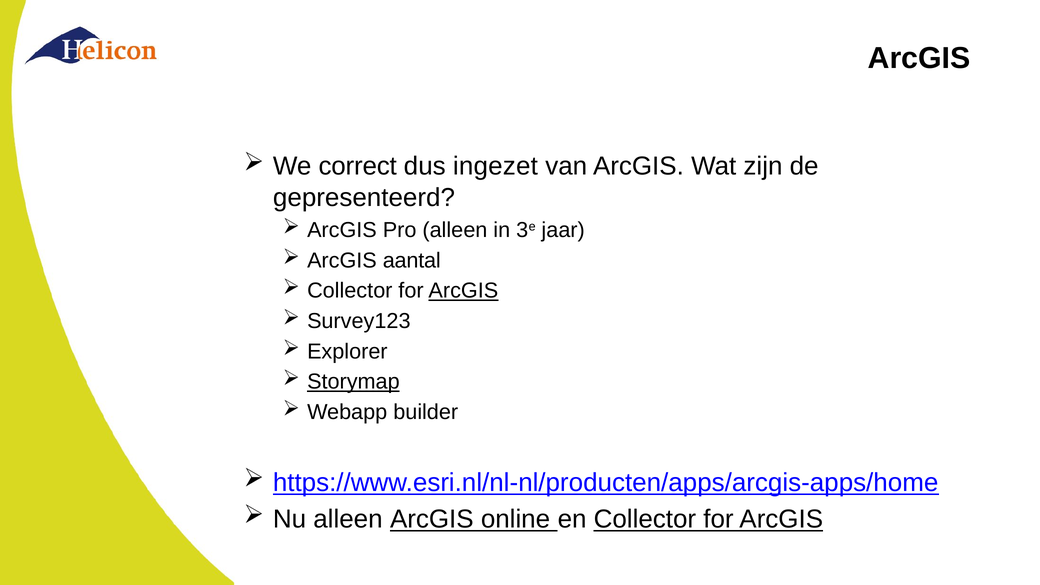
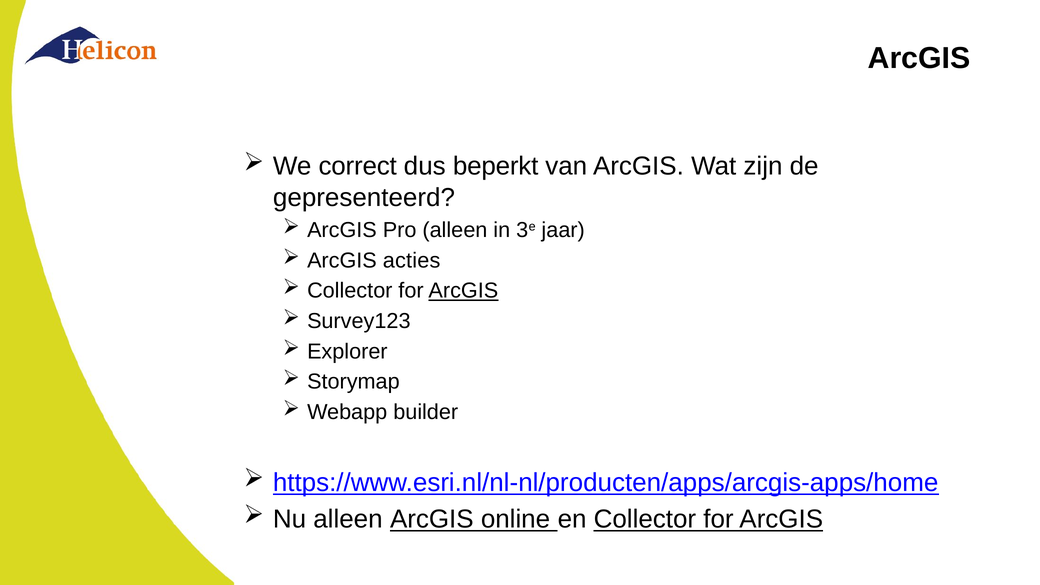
ingezet: ingezet -> beperkt (496, 166)
aantal: aantal -> acties (412, 260)
Storymap underline: present -> none (353, 382)
